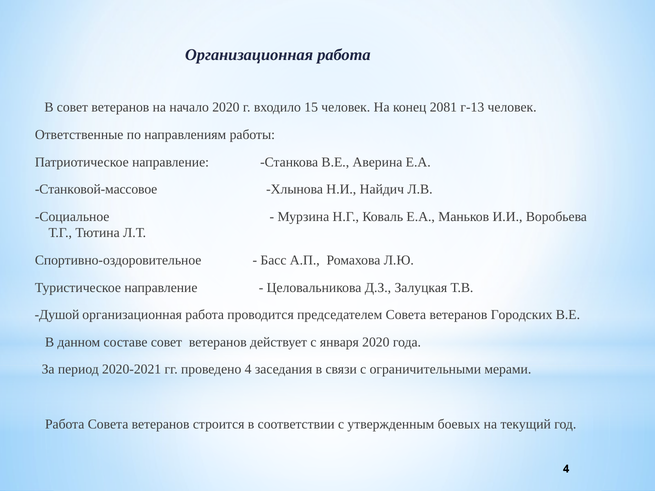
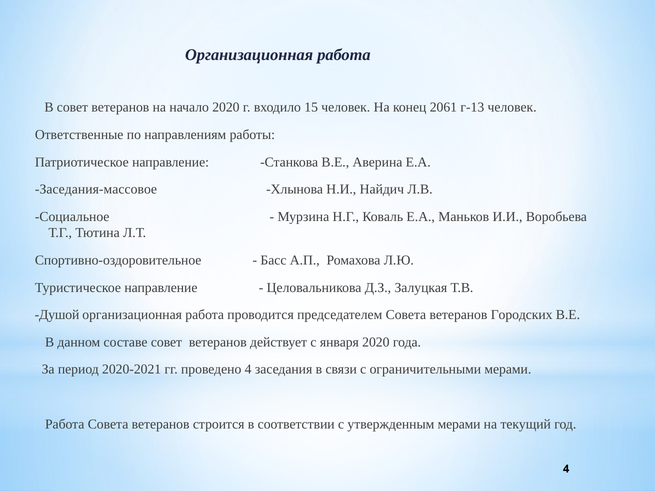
2081: 2081 -> 2061 (443, 107)
Станковой-массовое: Станковой-массовое -> Заседания-массовое (96, 189)
утвержденным боевых: боевых -> мерами (459, 424)
